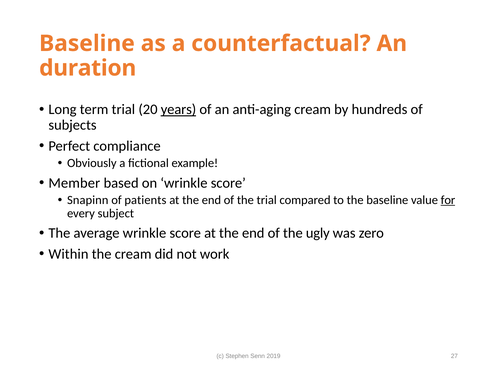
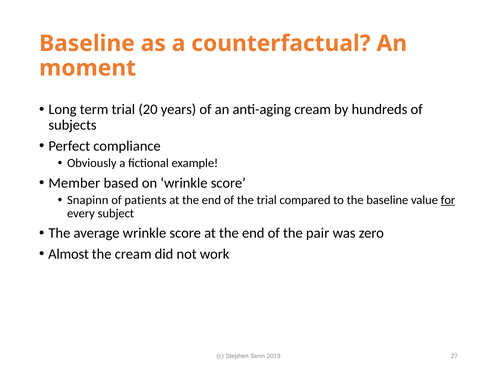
duration: duration -> moment (88, 68)
years underline: present -> none (178, 109)
ugly: ugly -> pair (318, 233)
Within: Within -> Almost (69, 254)
